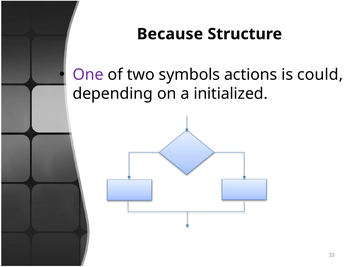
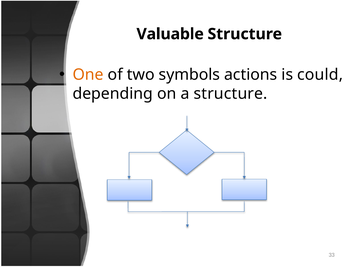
Because: Because -> Valuable (170, 34)
One colour: purple -> orange (88, 75)
a initialized: initialized -> structure (231, 94)
